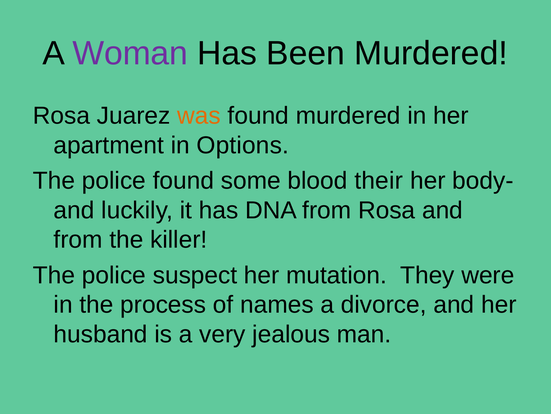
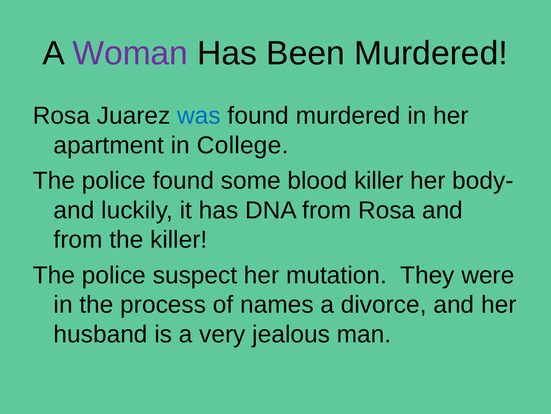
was colour: orange -> blue (199, 116)
Options: Options -> College (243, 145)
blood their: their -> killer (379, 181)
